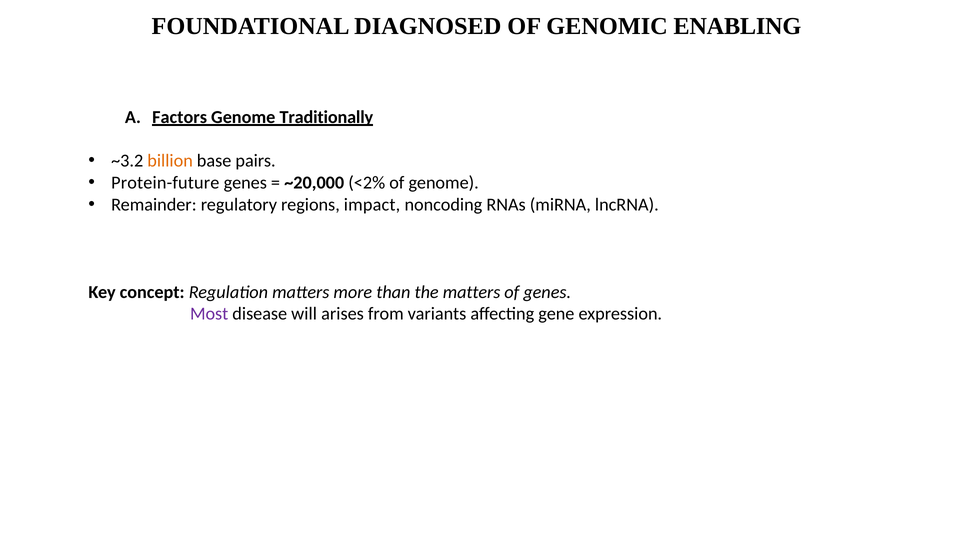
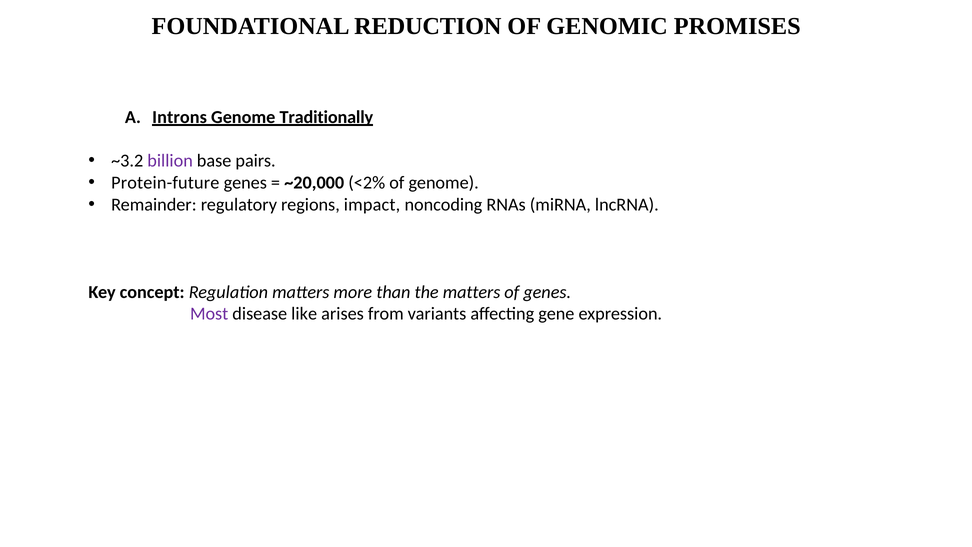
DIAGNOSED: DIAGNOSED -> REDUCTION (428, 26)
ENABLING: ENABLING -> PROMISES (737, 26)
Factors: Factors -> Introns (180, 117)
billion colour: orange -> purple (170, 161)
will: will -> like (304, 314)
